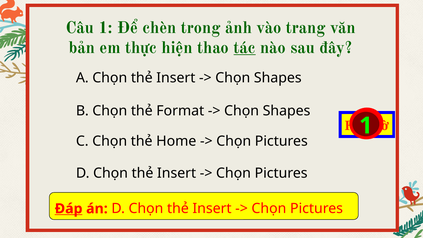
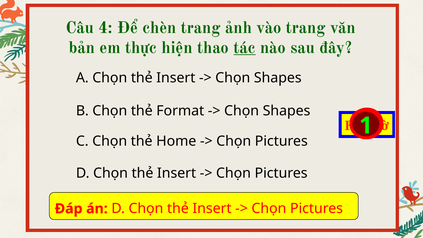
Câu 1: 1 -> 4 (106, 28)
chèn trong: trong -> trang (201, 28)
Đáp underline: present -> none (69, 209)
